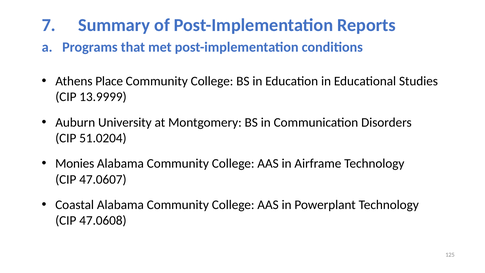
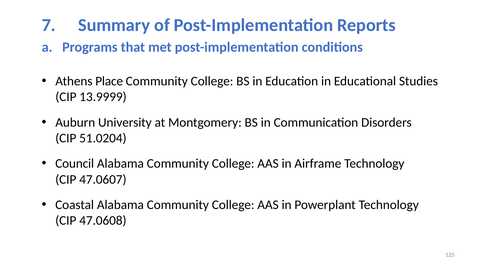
Monies: Monies -> Council (75, 164)
